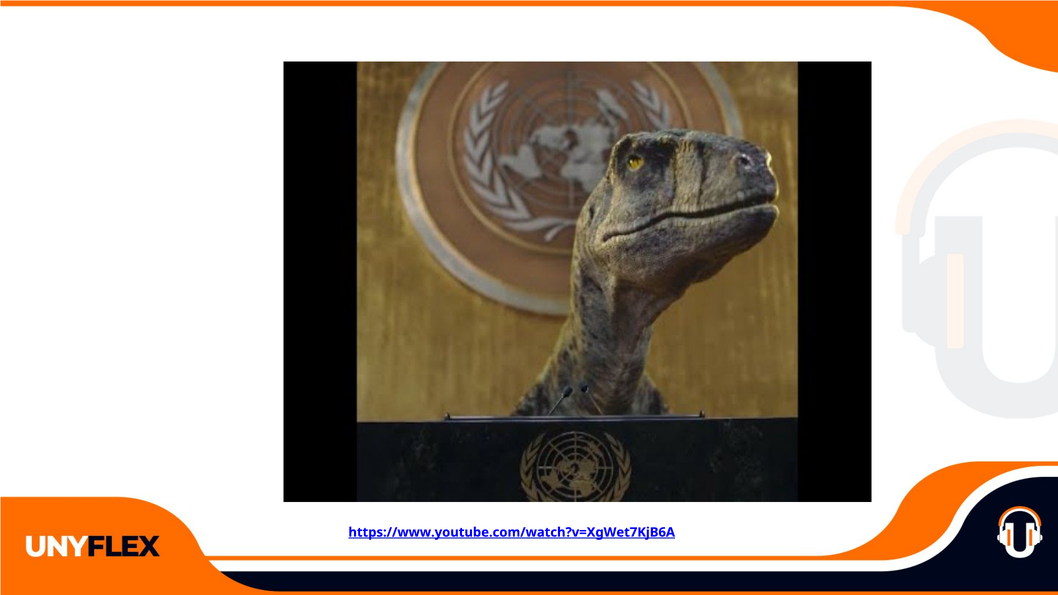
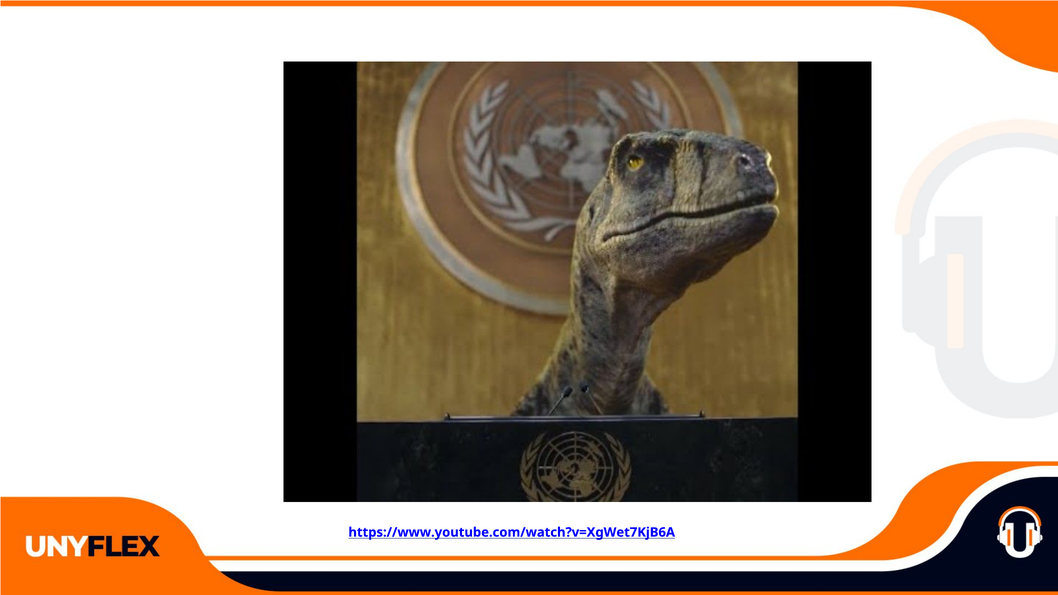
https://www.youtube.com/watch?v=XgWet7KjB6A underline: present -> none (512, 532)
